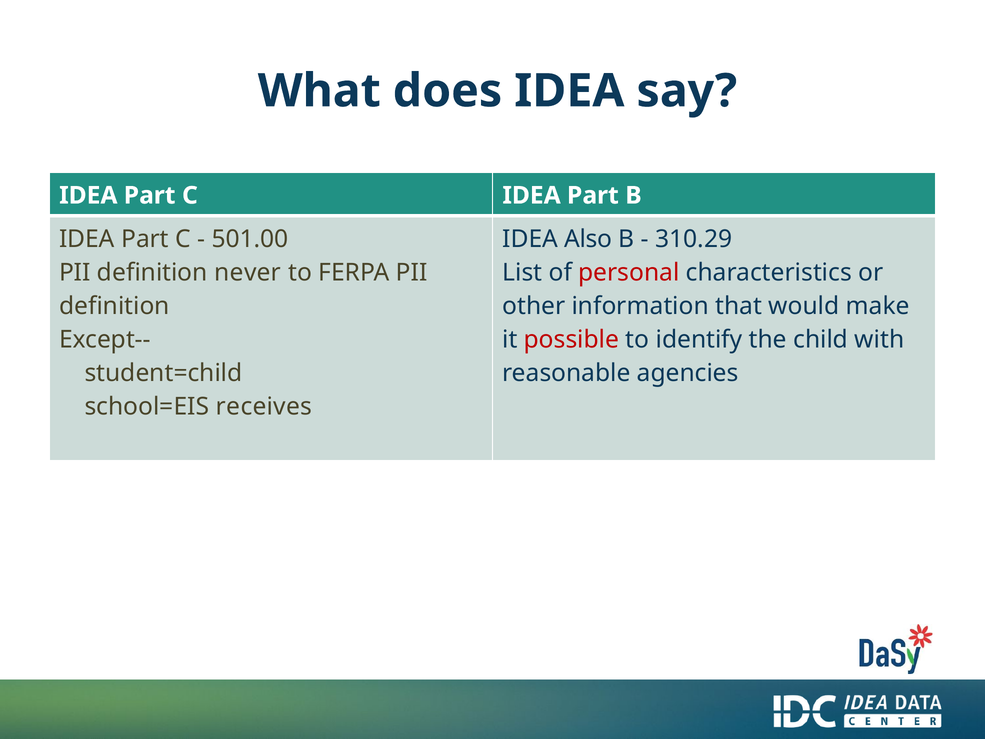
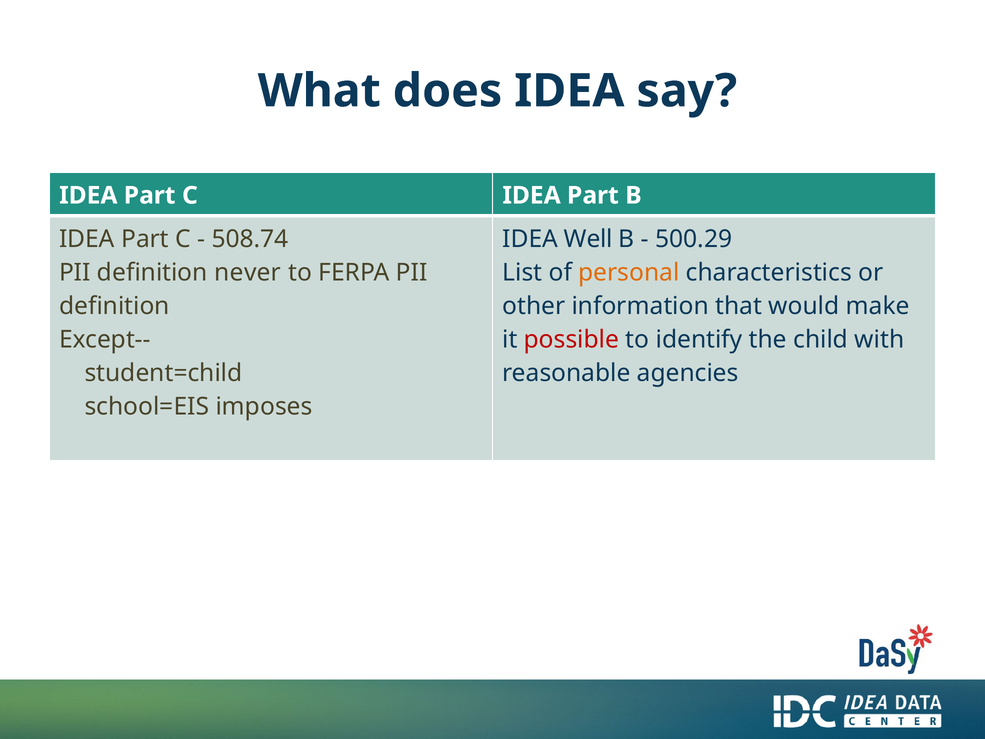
501.00: 501.00 -> 508.74 (250, 239)
Also: Also -> Well (588, 239)
310.29: 310.29 -> 500.29 (694, 239)
personal colour: red -> orange (629, 272)
receives: receives -> imposes (264, 406)
